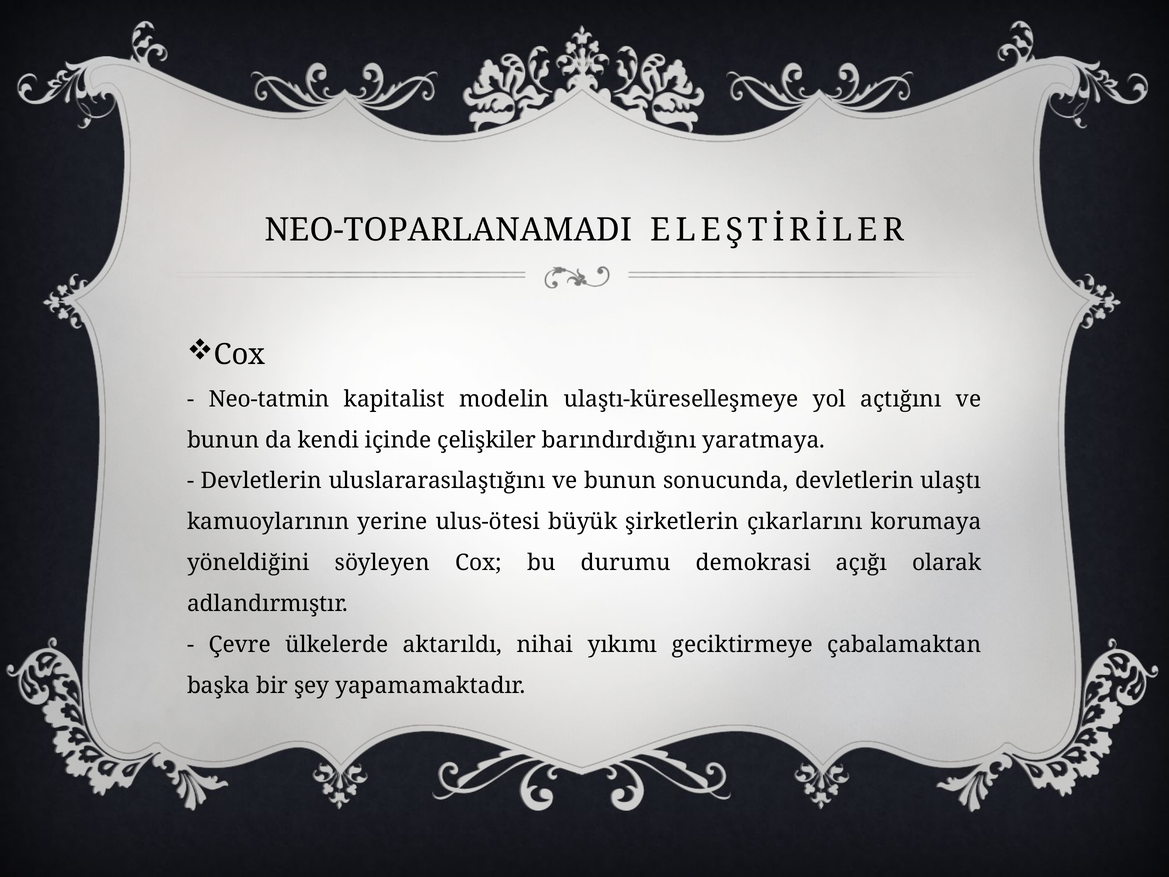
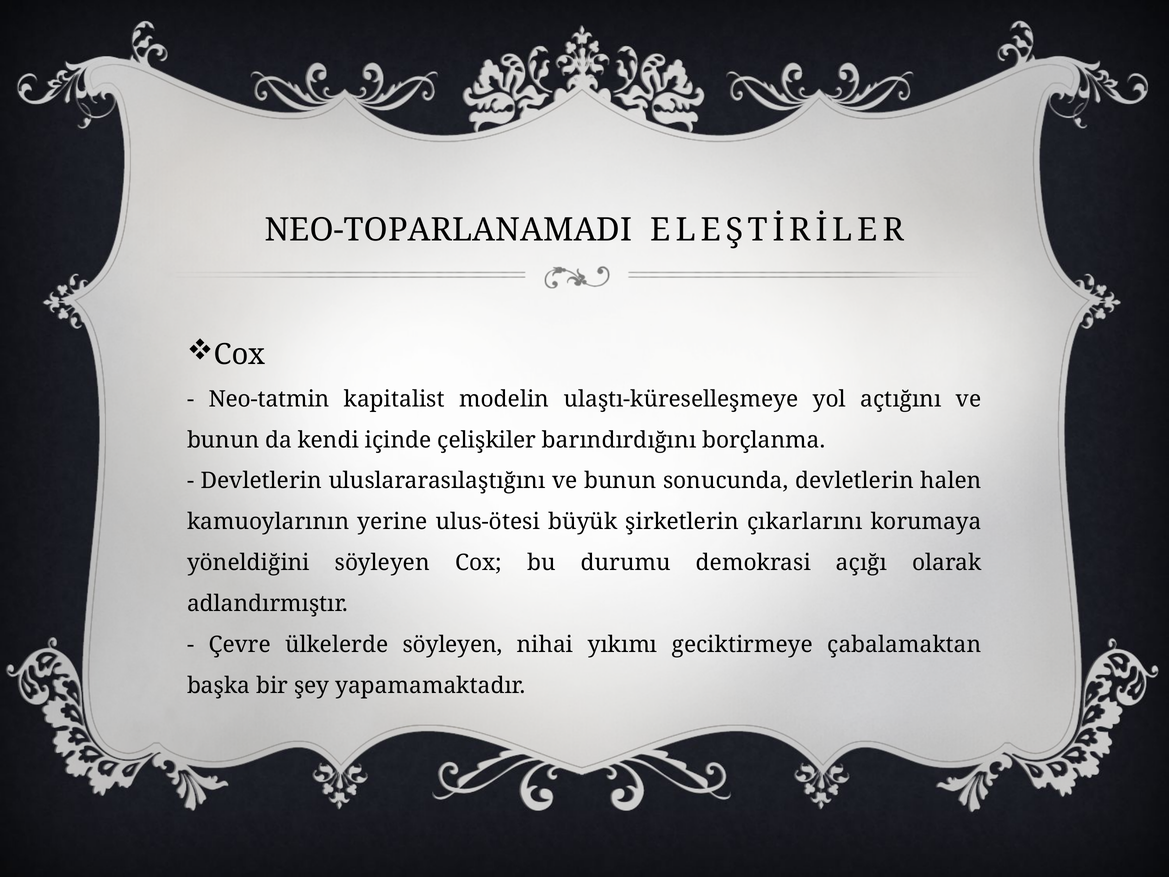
yaratmaya: yaratmaya -> borçlanma (764, 440)
ulaştı: ulaştı -> halen (951, 481)
ülkelerde aktarıldı: aktarıldı -> söyleyen (453, 645)
